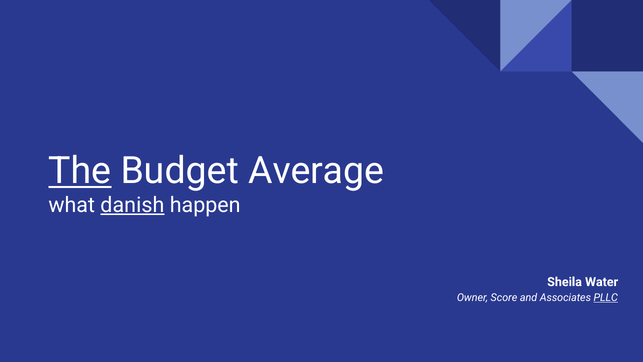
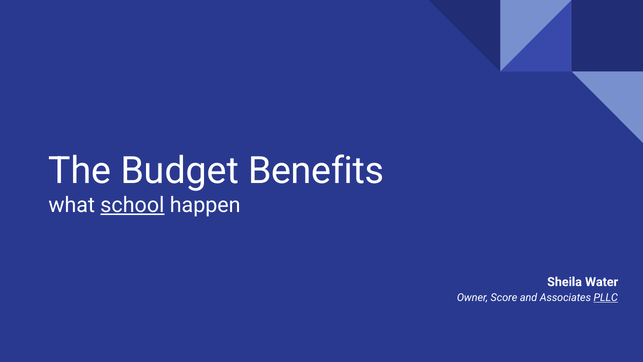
The underline: present -> none (80, 171)
Average: Average -> Benefits (316, 171)
danish: danish -> school (132, 205)
